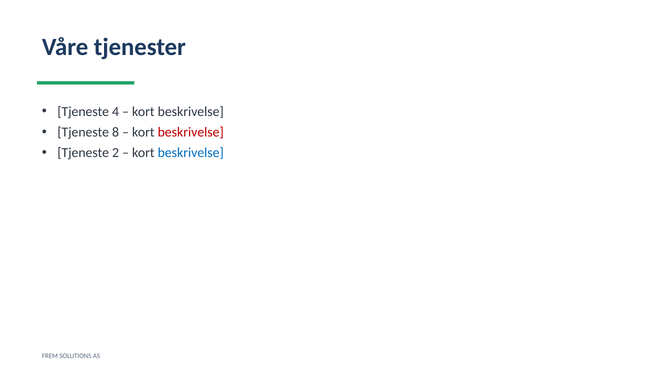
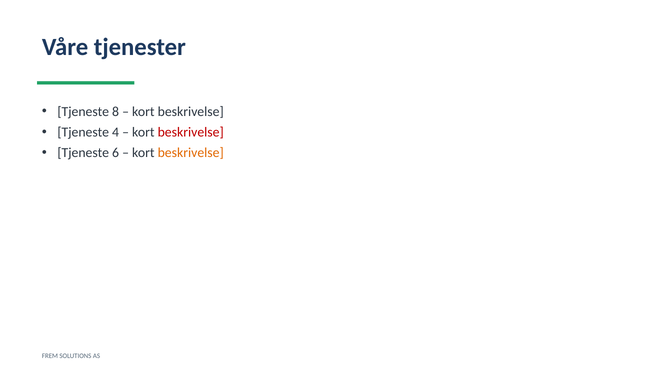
4: 4 -> 8 (116, 112)
8: 8 -> 4 (116, 132)
2: 2 -> 6 (116, 153)
beskrivelse colour: blue -> orange (191, 153)
